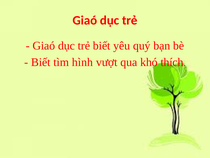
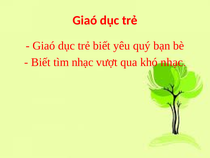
tìm hình: hình -> nhạc (83, 62)
khó thích: thích -> nhạc (172, 62)
